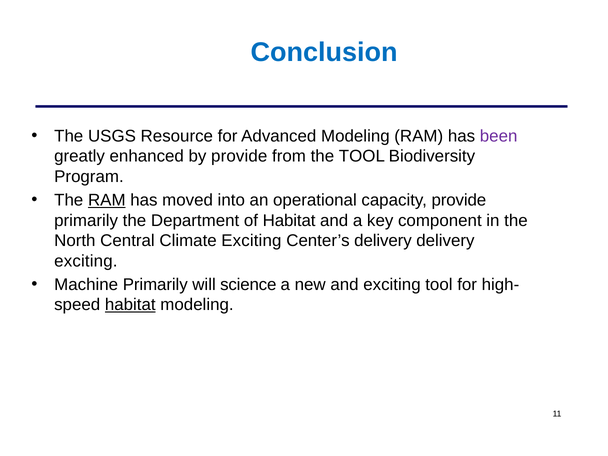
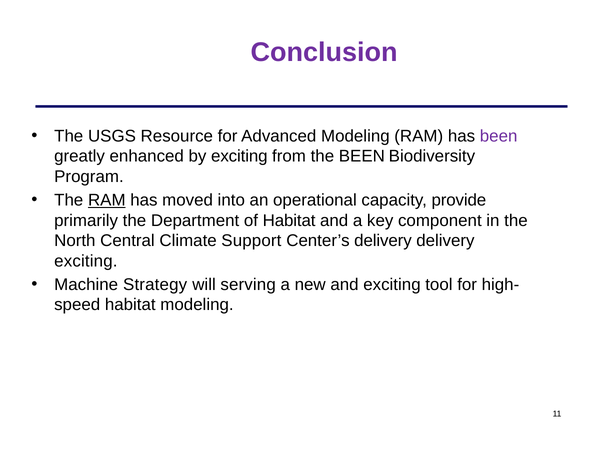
Conclusion colour: blue -> purple (324, 53)
by provide: provide -> exciting (239, 156)
the TOOL: TOOL -> BEEN (362, 156)
Climate Exciting: Exciting -> Support (251, 241)
Machine Primarily: Primarily -> Strategy (155, 285)
science: science -> serving (248, 285)
habitat underline: present -> none (130, 305)
